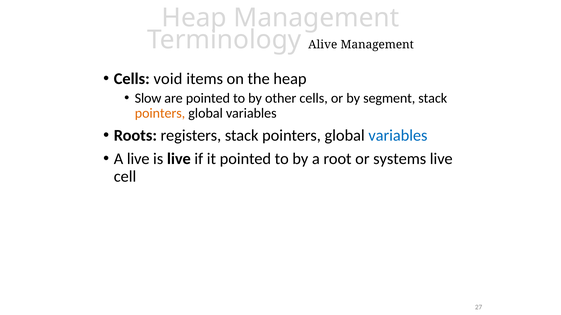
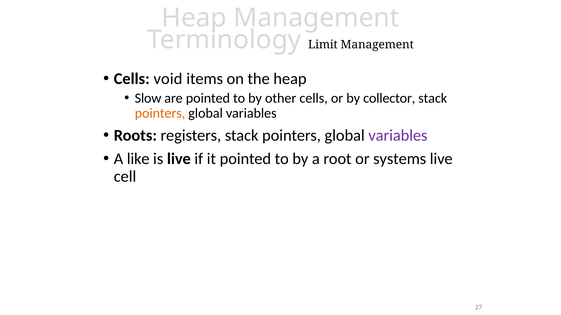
Alive: Alive -> Limit (323, 45)
segment: segment -> collector (389, 98)
variables colour: blue -> purple (398, 136)
A live: live -> like (138, 159)
